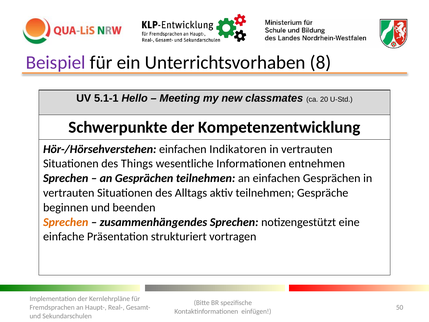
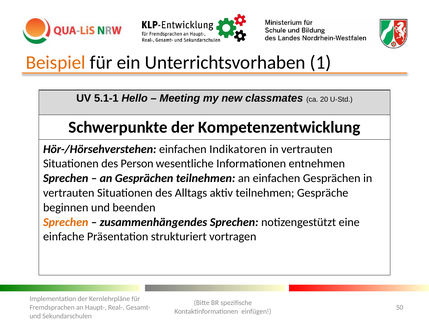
Beispiel colour: purple -> orange (56, 63)
8: 8 -> 1 (321, 63)
Things: Things -> Person (137, 164)
